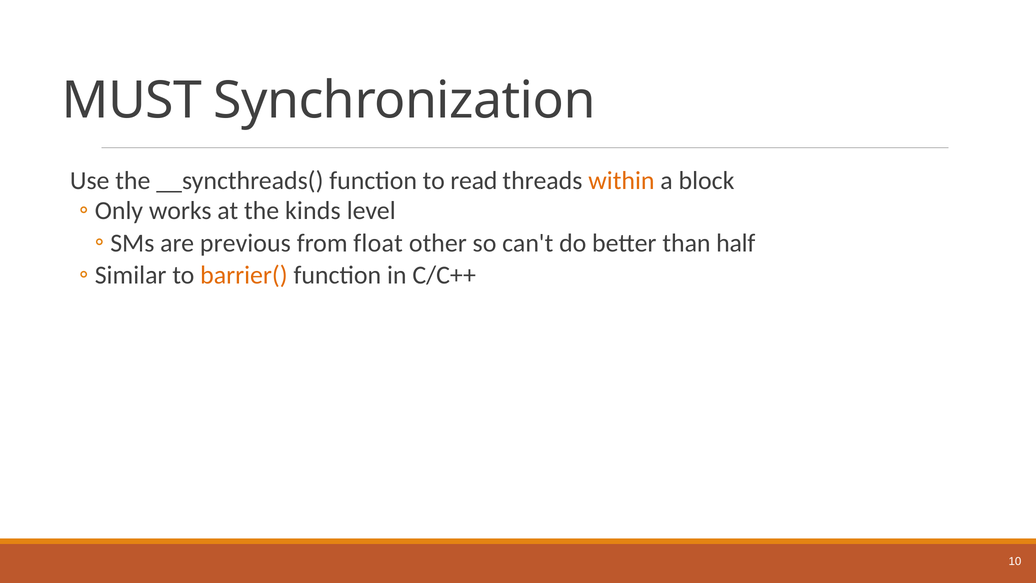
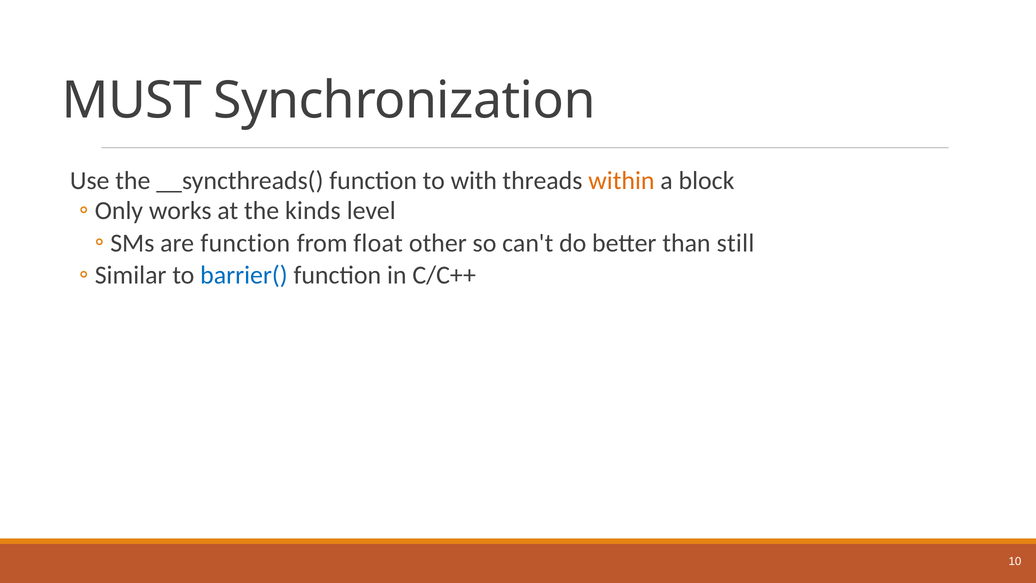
read: read -> with (474, 181)
are previous: previous -> function (245, 243)
half: half -> still (736, 243)
barrier( colour: orange -> blue (244, 275)
